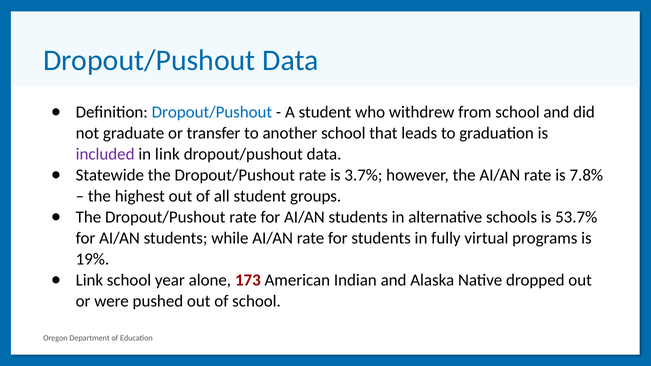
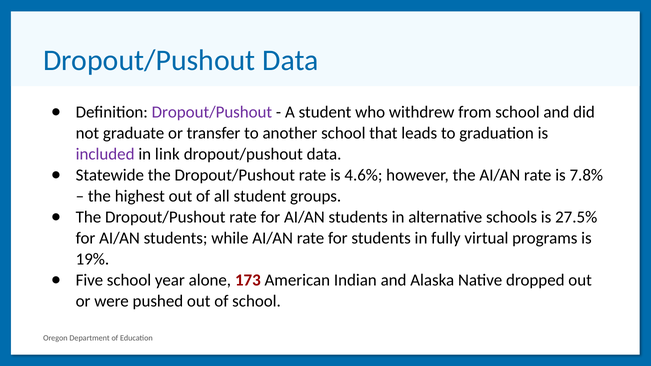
Dropout/Pushout colour: blue -> purple (212, 112)
3.7%: 3.7% -> 4.6% (363, 175)
53.7%: 53.7% -> 27.5% (576, 217)
Link: Link -> Five (89, 280)
